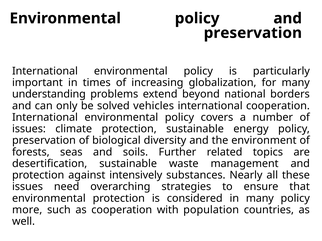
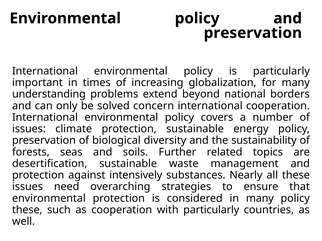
vehicles: vehicles -> concern (154, 106)
environment: environment -> sustainability (264, 141)
more: more -> these (27, 210)
with population: population -> particularly (211, 210)
